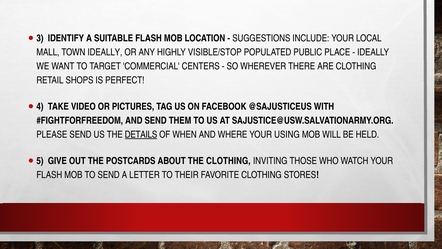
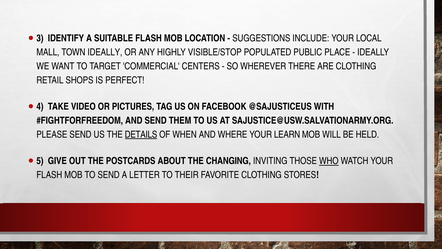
USING: USING -> LEARN (287, 134)
THE CLOTHING: CLOTHING -> CHANGING (228, 161)
WHO underline: none -> present (329, 161)
